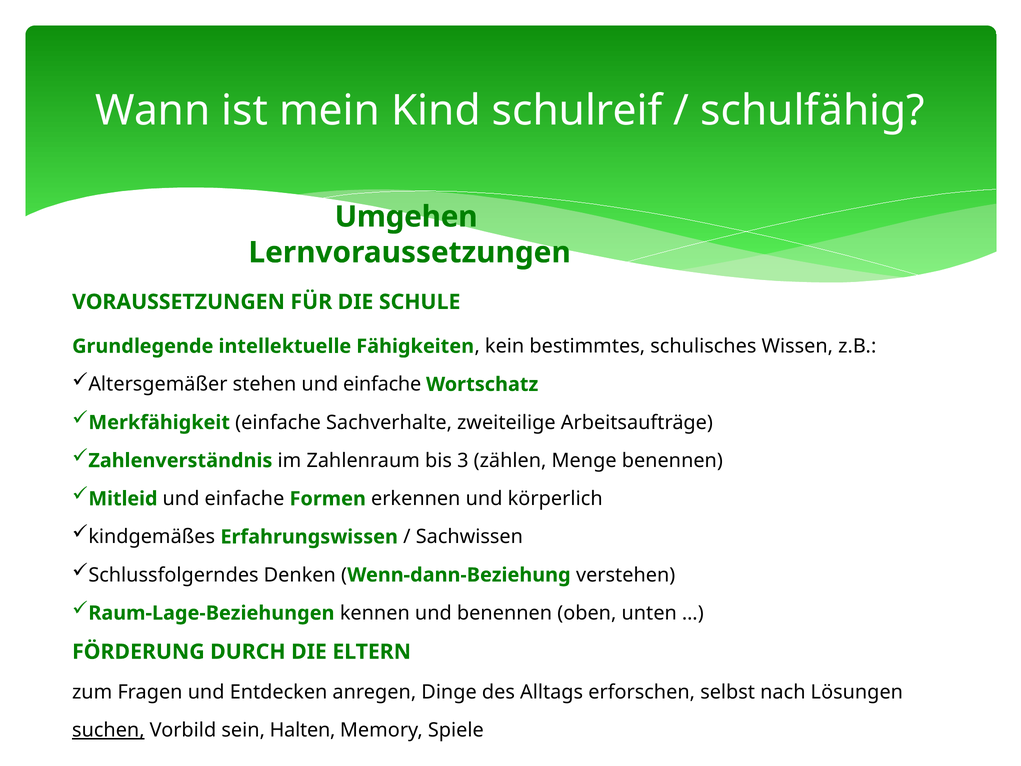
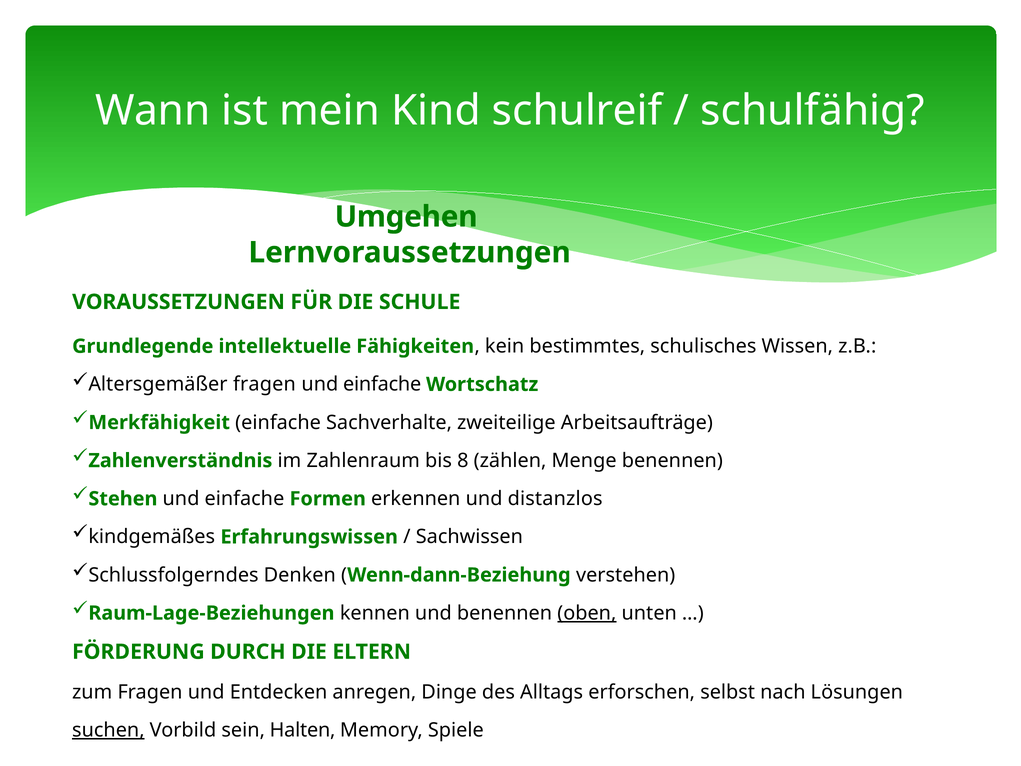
Altersgemäßer stehen: stehen -> fragen (264, 384)
3: 3 -> 8 (463, 460)
Mitleid: Mitleid -> Stehen (123, 499)
körperlich: körperlich -> distanzlos (555, 499)
oben underline: none -> present (587, 613)
